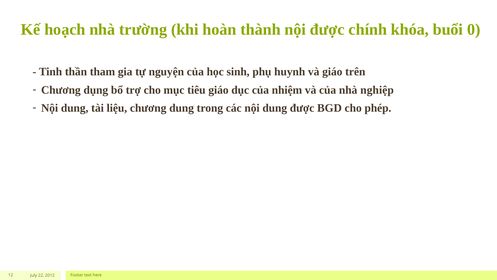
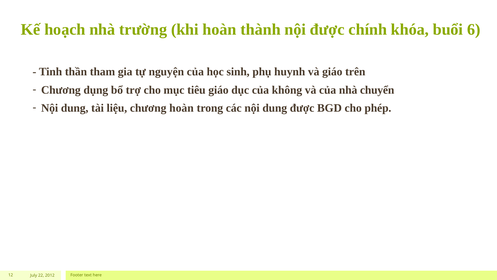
0: 0 -> 6 (474, 30)
nhiệm: nhiệm -> không (287, 90)
nghiệp: nghiệp -> chuyển (377, 90)
chương dung: dung -> hoàn (182, 108)
